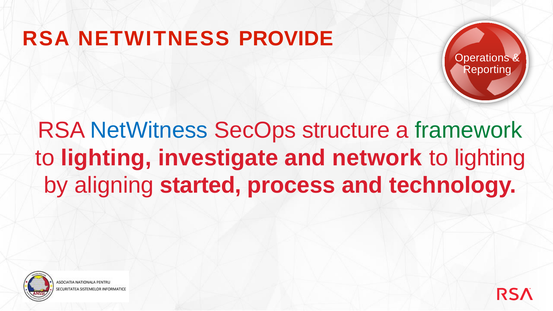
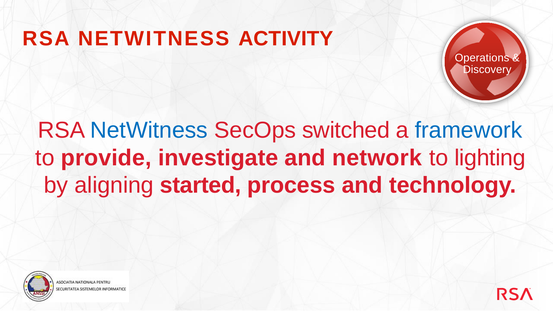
PROVIDE: PROVIDE -> ACTIVITY (286, 39)
Reporting: Reporting -> Discovery (487, 70)
structure: structure -> switched (346, 130)
framework colour: green -> blue (469, 130)
lighting: lighting -> provide (106, 158)
